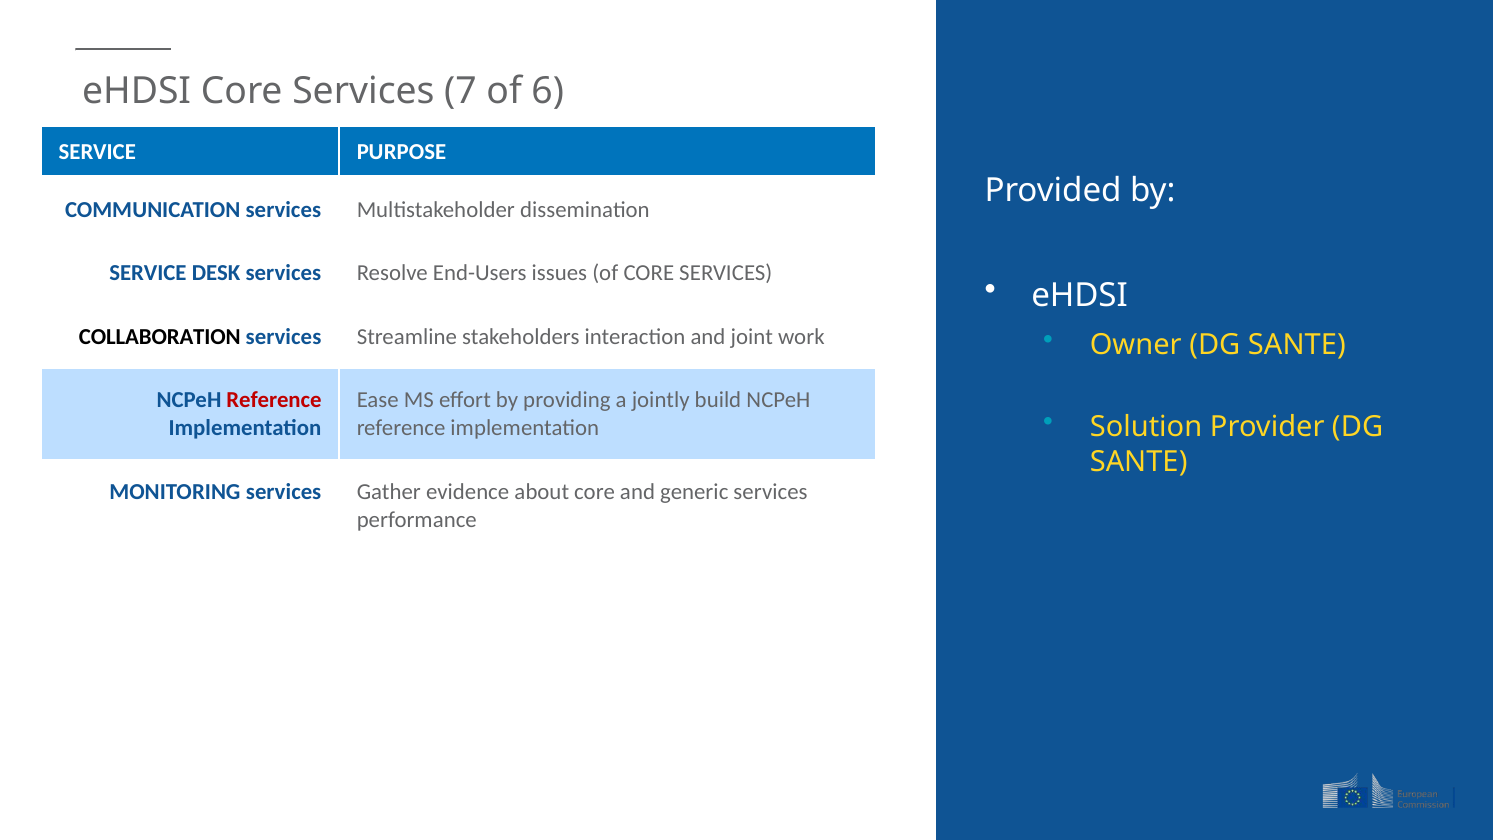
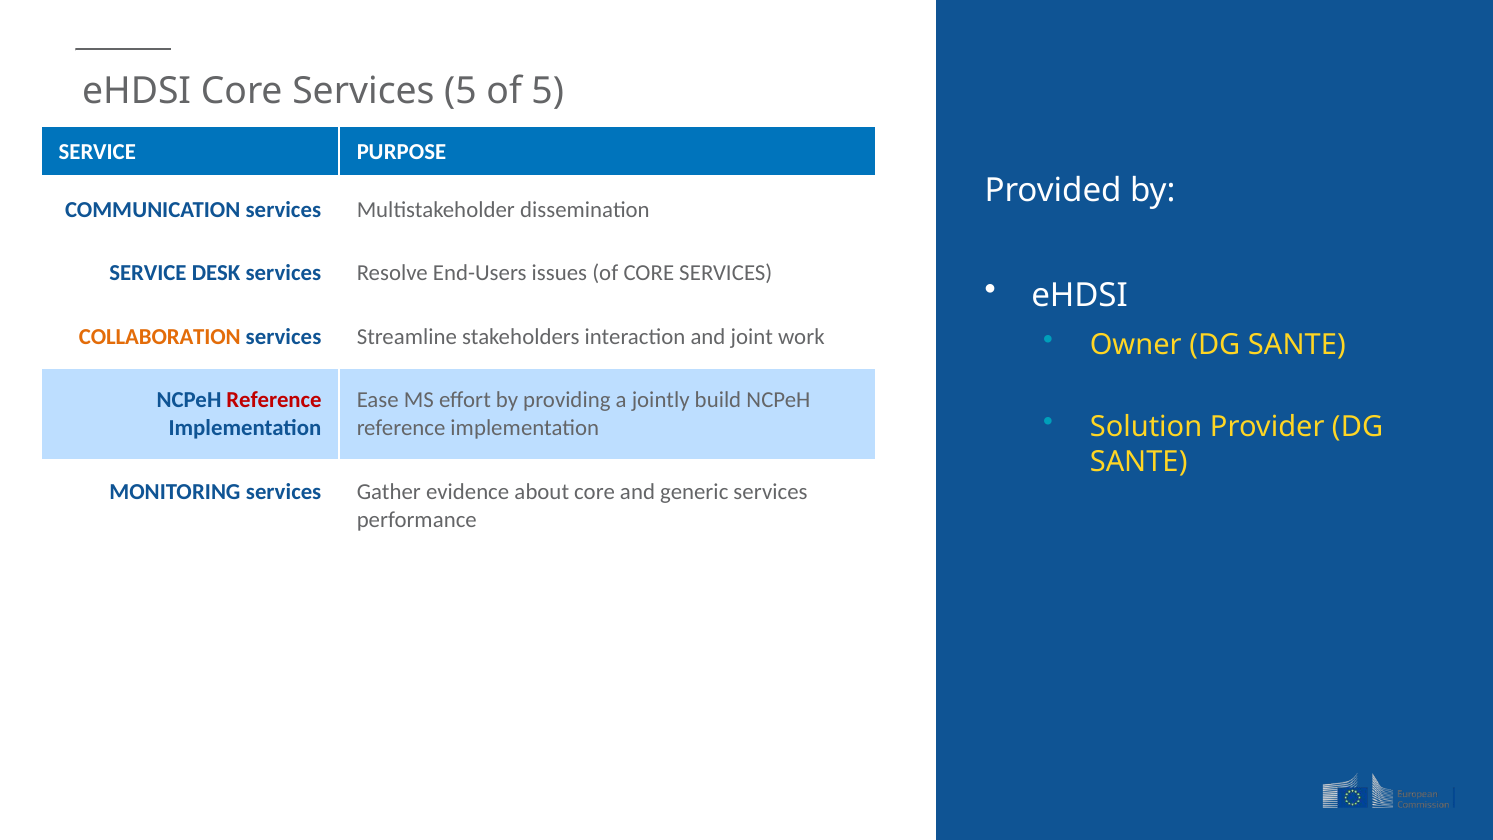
Services 7: 7 -> 5 (460, 91)
of 6: 6 -> 5 (548, 91)
COLLABORATION colour: black -> orange (160, 337)
